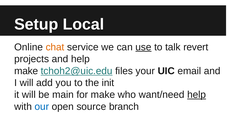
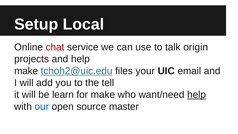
chat colour: orange -> red (55, 47)
use underline: present -> none (143, 47)
revert: revert -> origin (196, 47)
init: init -> tell (108, 83)
main: main -> learn (63, 95)
branch: branch -> master (124, 107)
